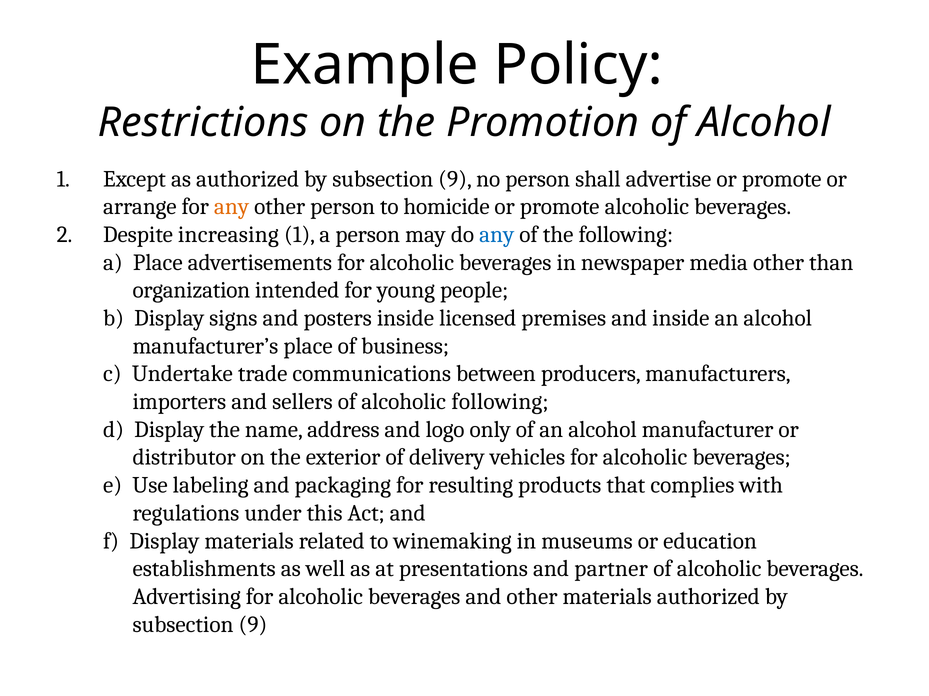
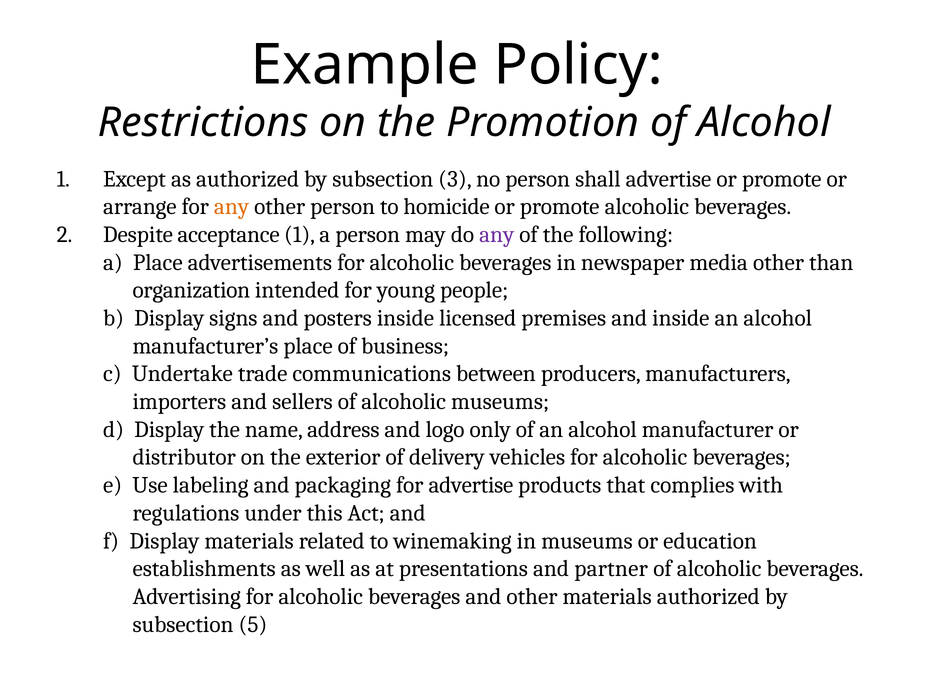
9: 9 -> 3 (455, 179)
increasing: increasing -> acceptance (229, 235)
any colour: blue -> purple (497, 235)
alcoholic following: following -> museums (500, 402)
for resulting: resulting -> advertise (471, 486)
9: 9 -> 5 (253, 625)
